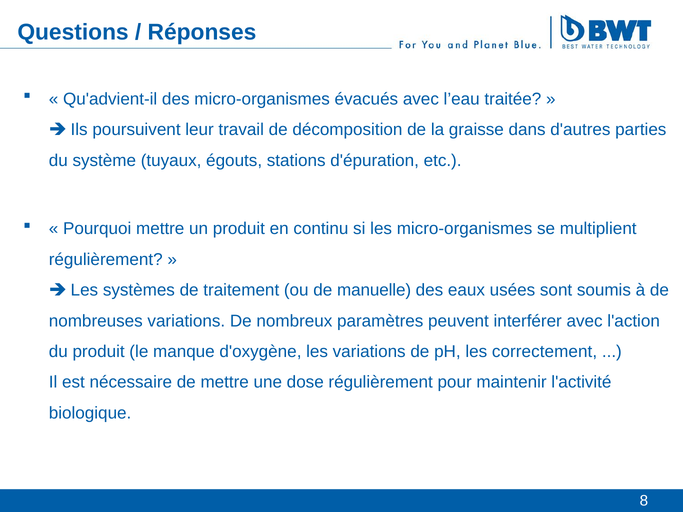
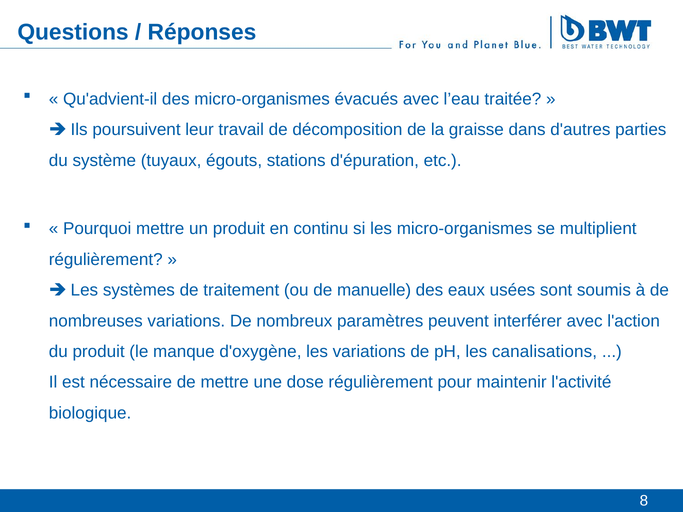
correctement: correctement -> canalisations (544, 352)
